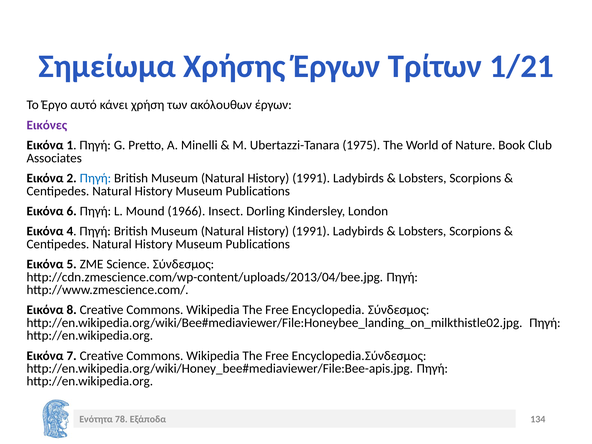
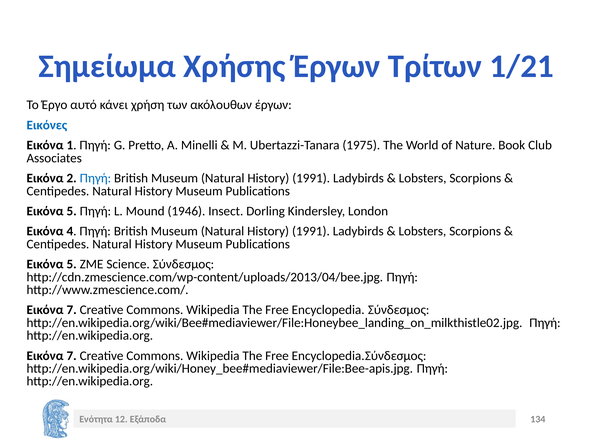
Εικόνες colour: purple -> blue (47, 125)
6: 6 -> 5 (72, 211)
1966: 1966 -> 1946 (186, 211)
8: 8 -> 7 (72, 310)
78: 78 -> 12 (121, 419)
